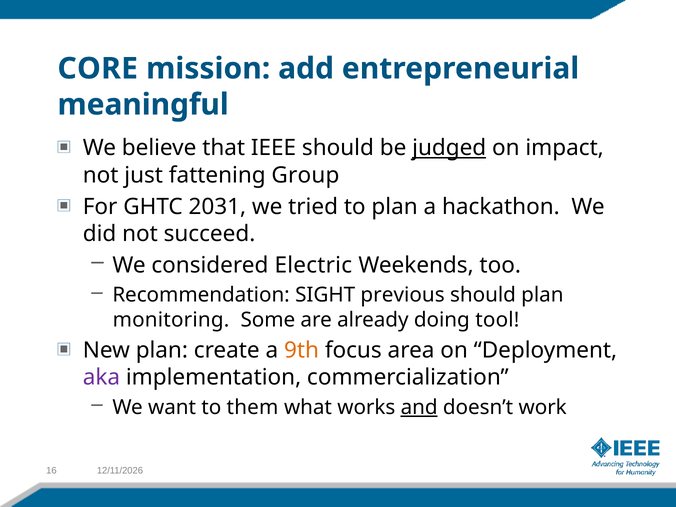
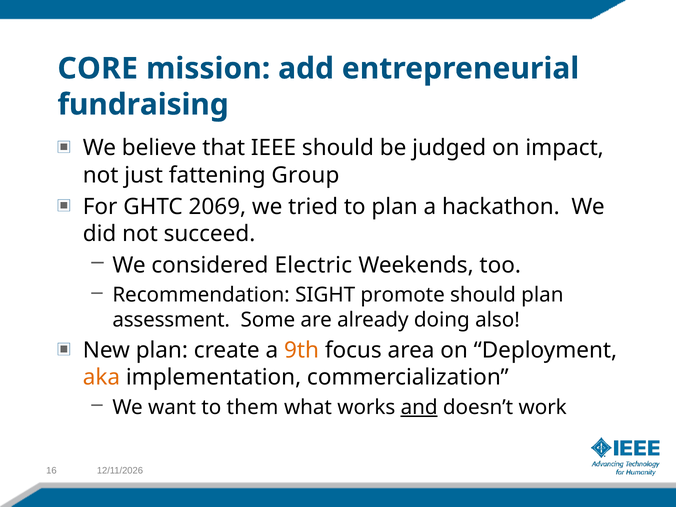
meaningful: meaningful -> fundraising (143, 105)
judged underline: present -> none (449, 148)
2031: 2031 -> 2069 (217, 207)
previous: previous -> promote (403, 295)
monitoring: monitoring -> assessment (171, 320)
tool: tool -> also (497, 320)
aka colour: purple -> orange (101, 377)
